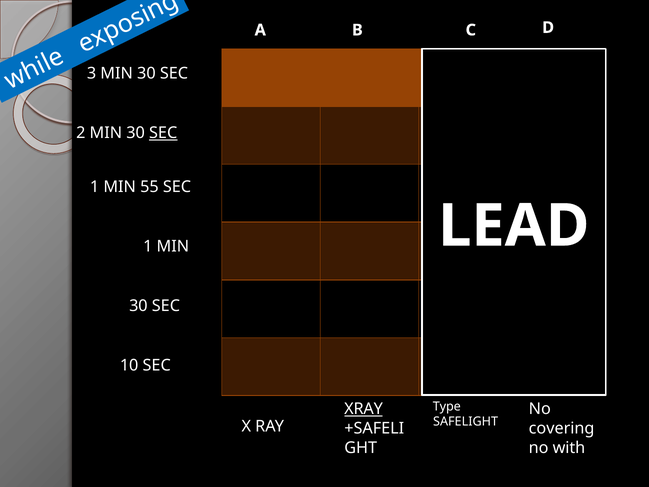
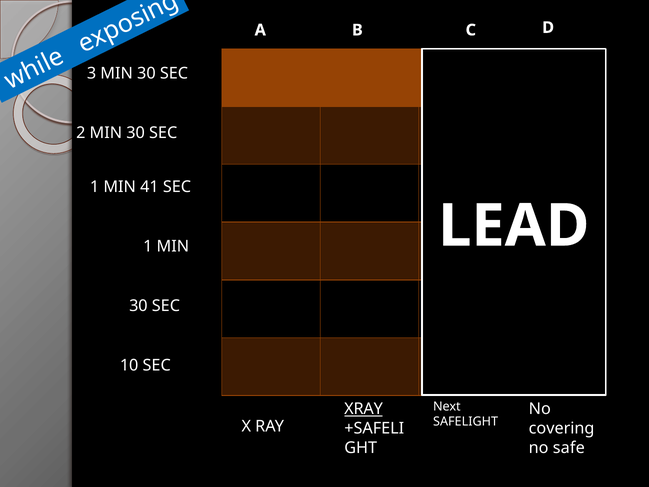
SEC underline: present -> none (163, 133)
55: 55 -> 41 (149, 187)
Type: Type -> Next (447, 406)
with: with -> safe (569, 448)
